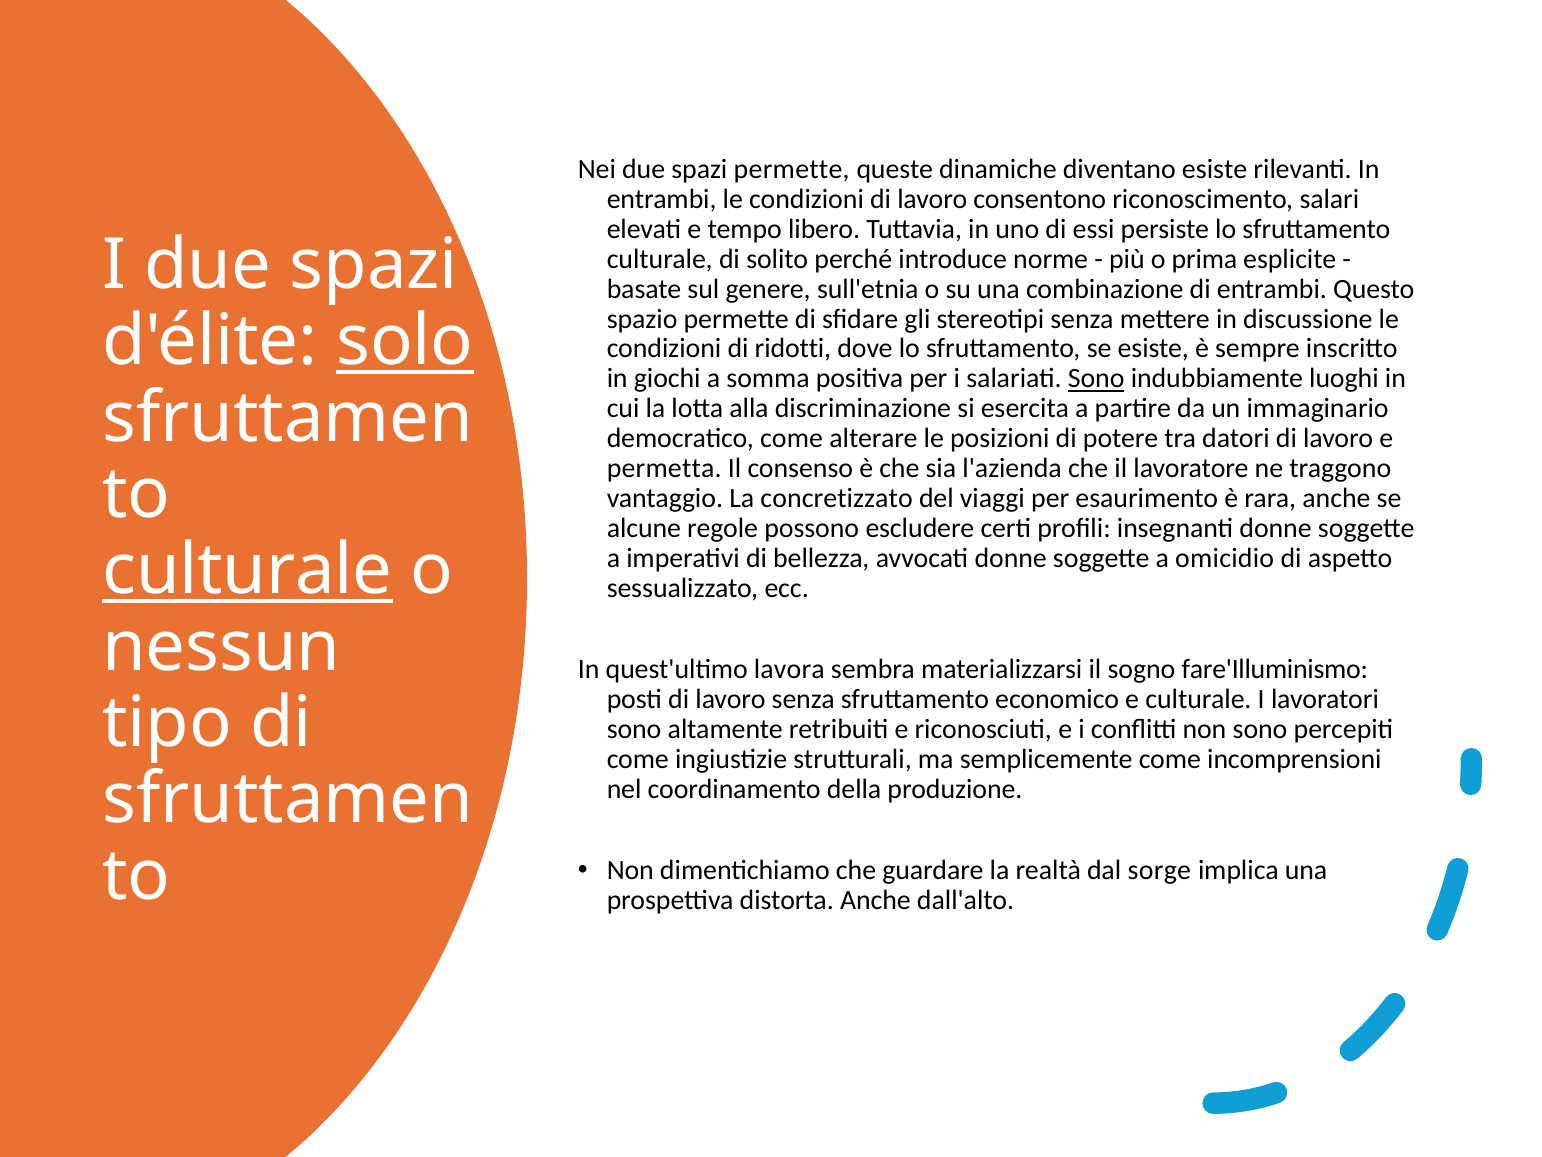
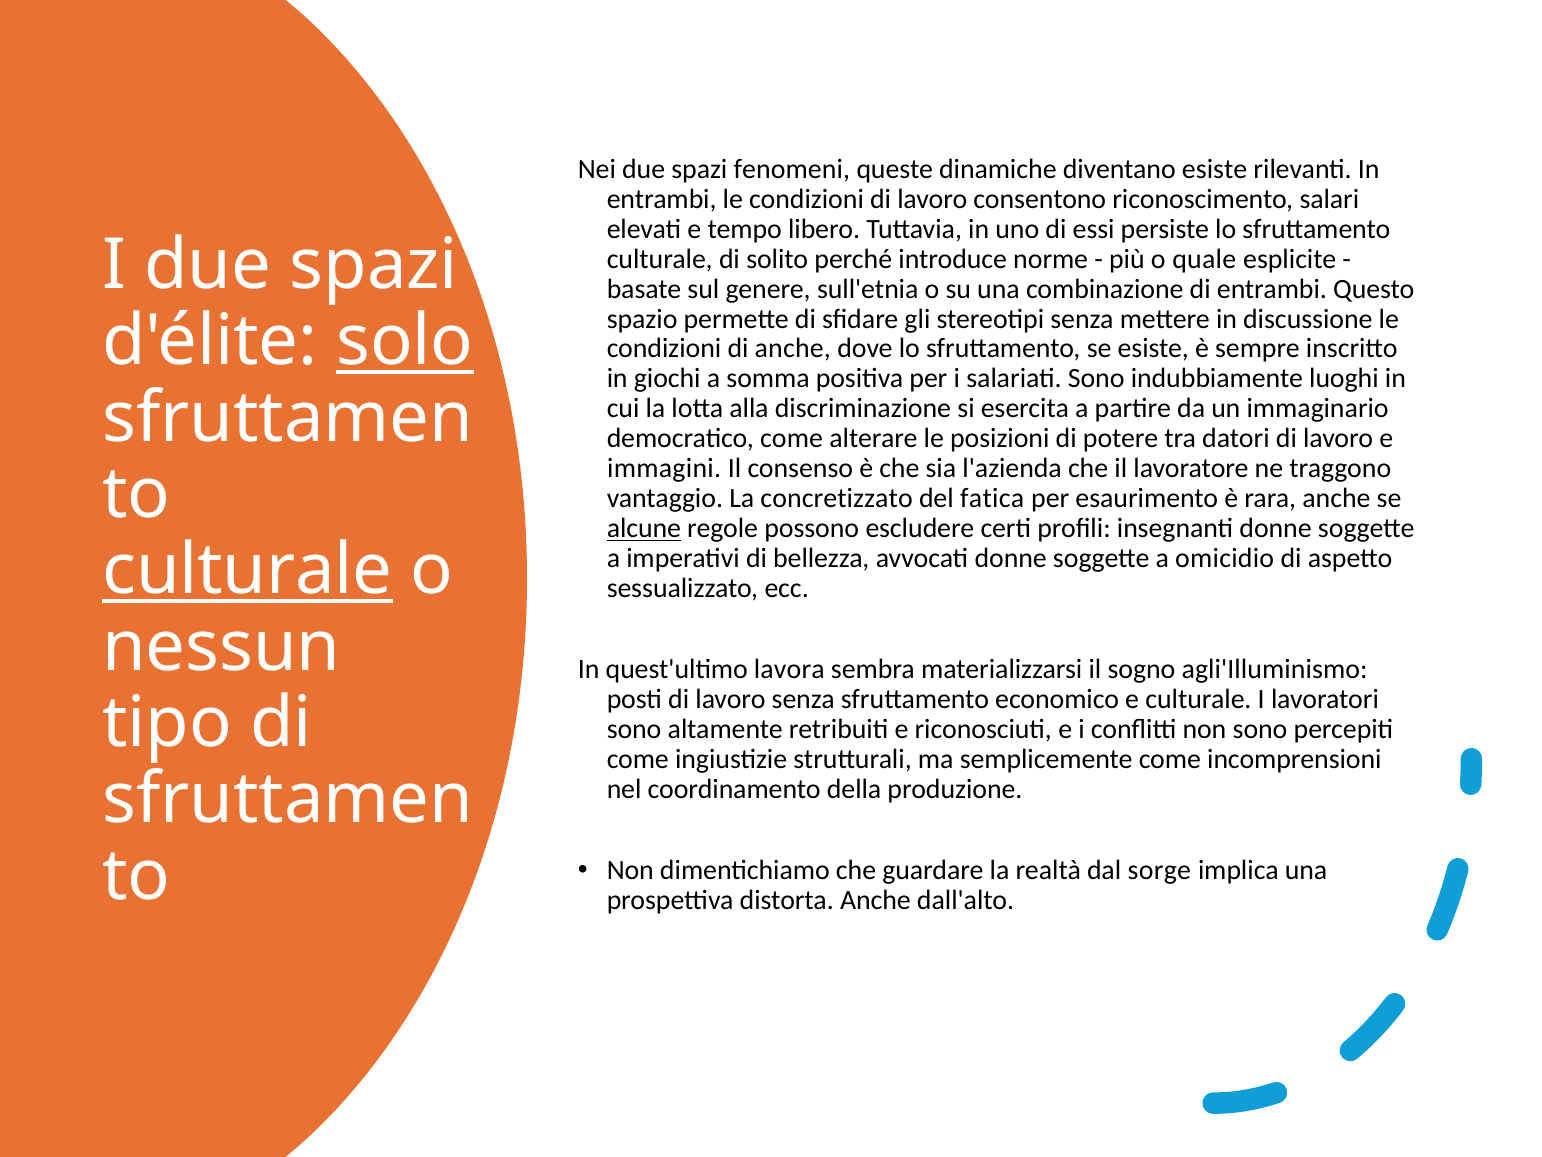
spazi permette: permette -> fenomeni (792, 169)
prima: prima -> quale (1204, 259)
di ridotti: ridotti -> anche (793, 349)
Sono underline: present -> none (1096, 379)
permetta: permetta -> immagini (664, 468)
viaggi: viaggi -> fatica (992, 498)
alcune underline: none -> present (644, 528)
fare'Illuminismo: fare'Illuminismo -> agli'Illuminismo (1275, 669)
